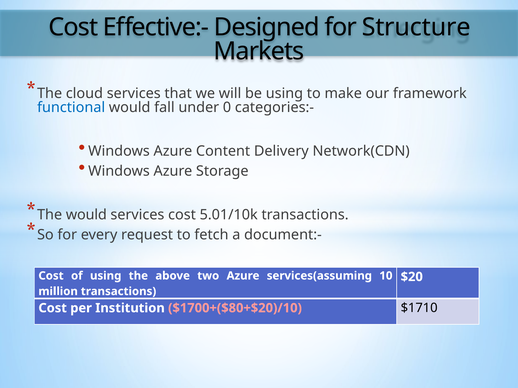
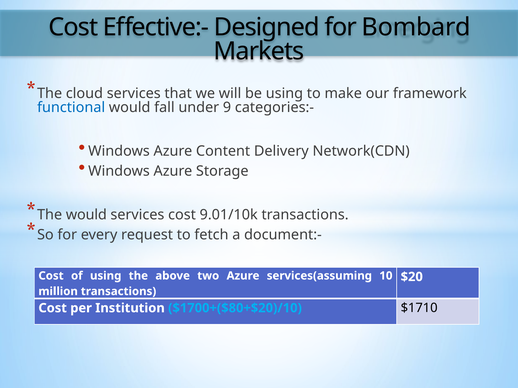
Structure: Structure -> Bombard (416, 27)
0: 0 -> 9 (227, 107)
5.01/10k: 5.01/10k -> 9.01/10k (229, 215)
$1700+($80+$20)/10 colour: pink -> light blue (235, 308)
